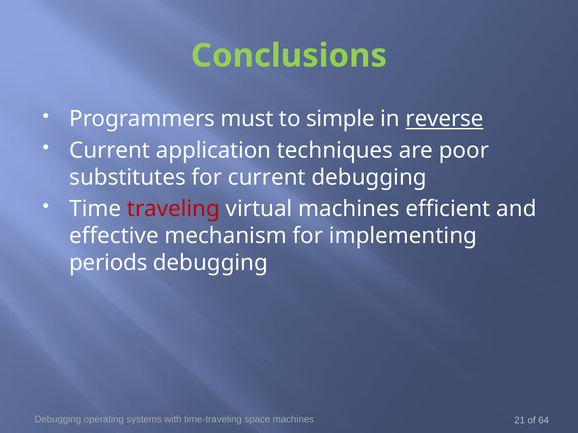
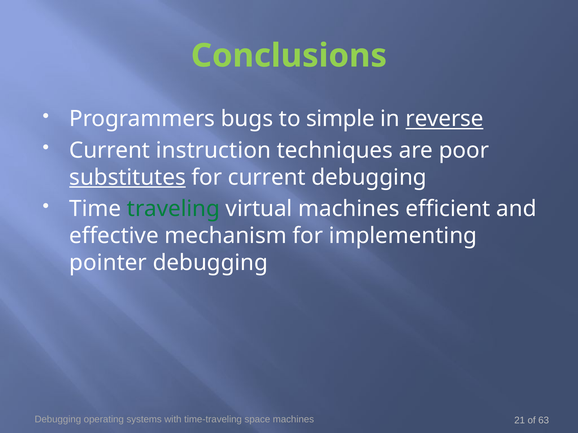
must: must -> bugs (247, 119)
application: application -> instruction (213, 151)
substitutes underline: none -> present (128, 178)
traveling colour: red -> green (173, 209)
periods: periods -> pointer (108, 263)
64: 64 -> 63 (544, 421)
